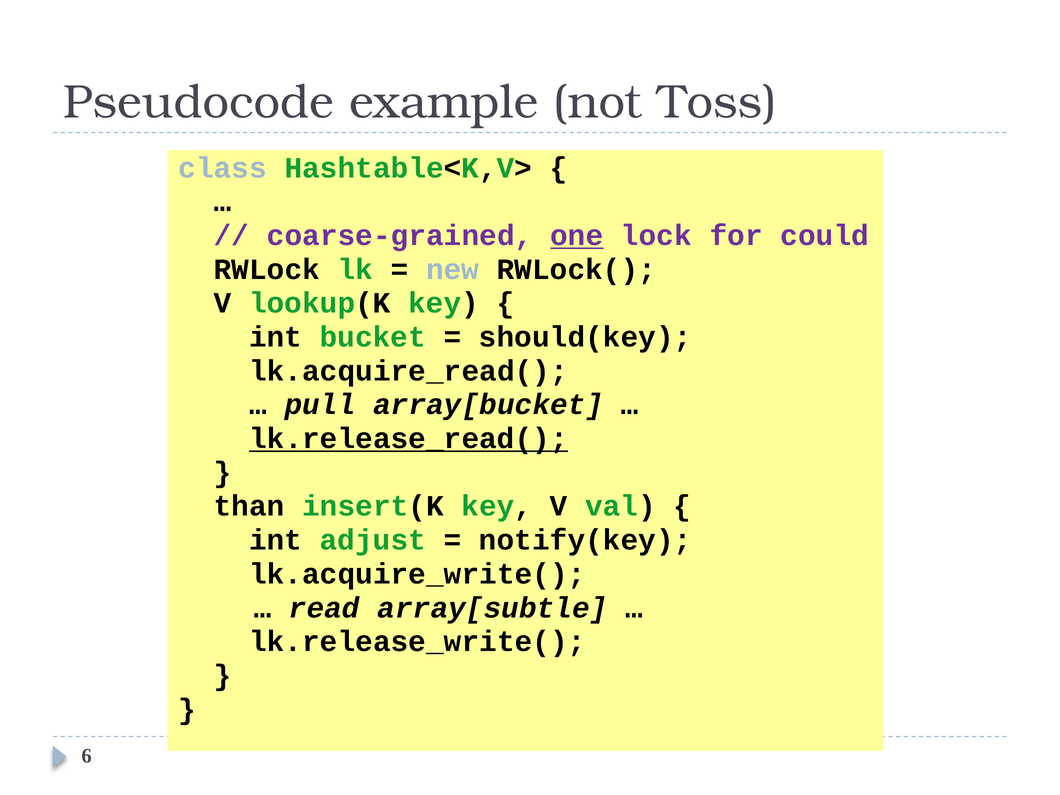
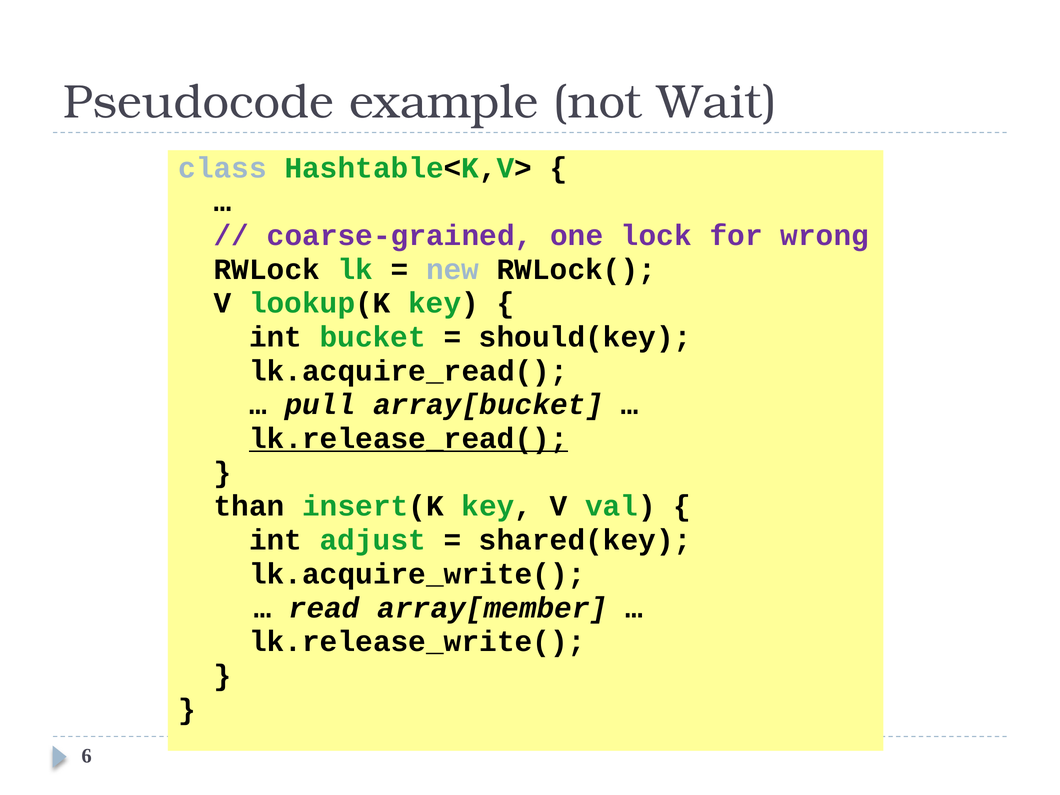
Toss: Toss -> Wait (717, 102)
one underline: present -> none (577, 235)
could: could -> wrong (825, 235)
notify(key: notify(key -> shared(key (585, 540)
array[subtle: array[subtle -> array[member (492, 608)
